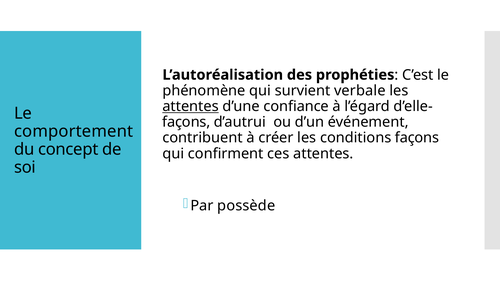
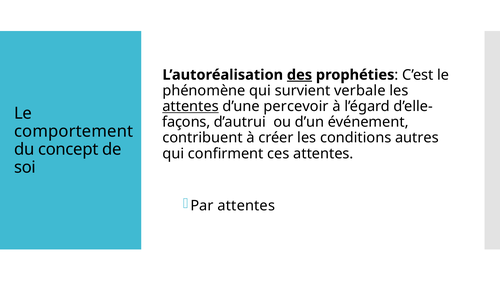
des underline: none -> present (299, 75)
confiance: confiance -> percevoir (296, 106)
conditions façons: façons -> autres (417, 138)
Par possède: possède -> attentes (246, 206)
